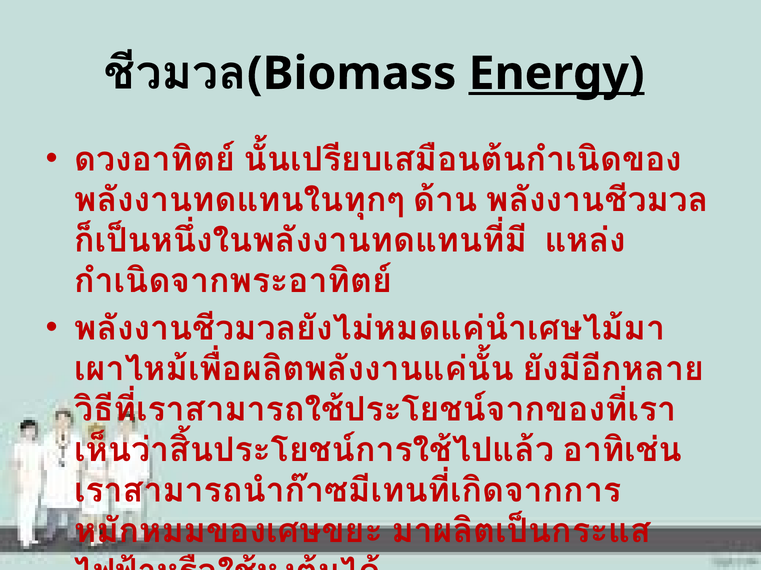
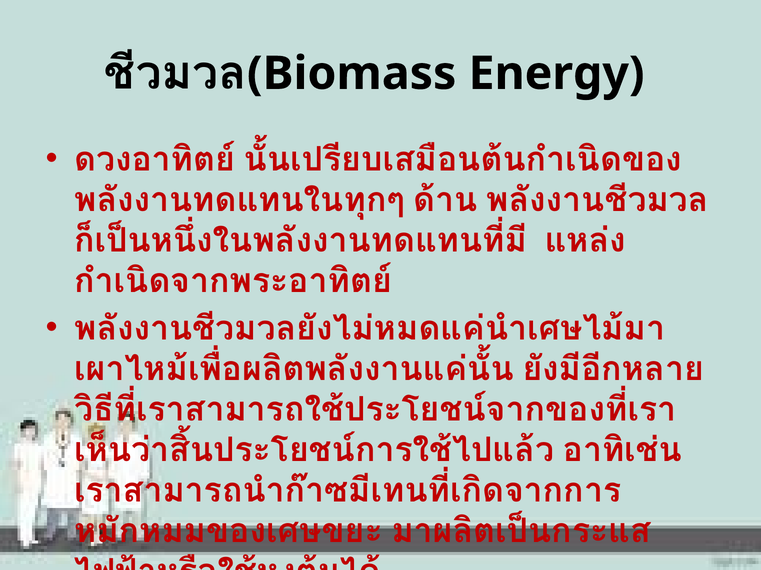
Energy underline: present -> none (557, 74)
